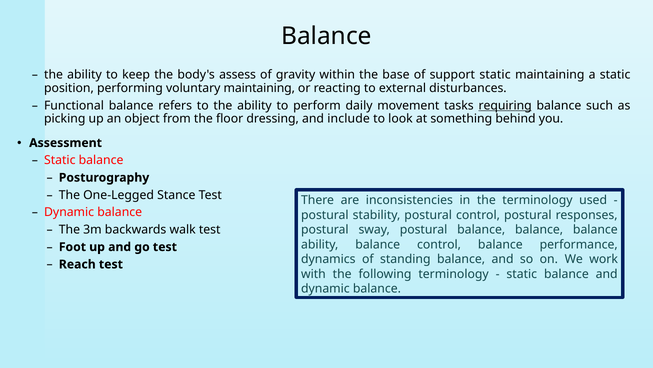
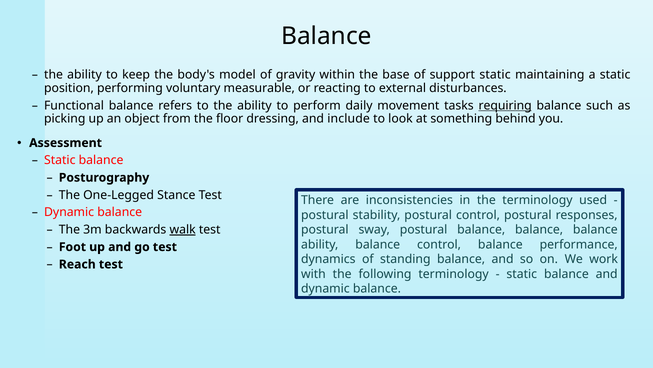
assess: assess -> model (237, 75)
voluntary maintaining: maintaining -> measurable (259, 88)
walk underline: none -> present (183, 229)
